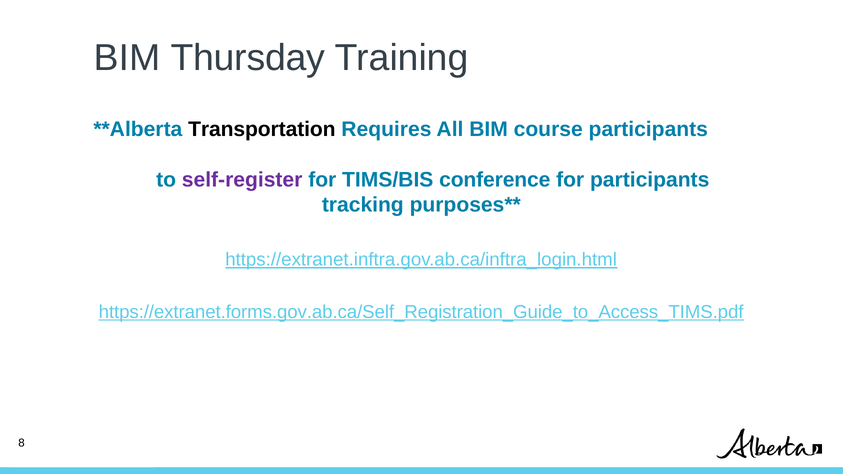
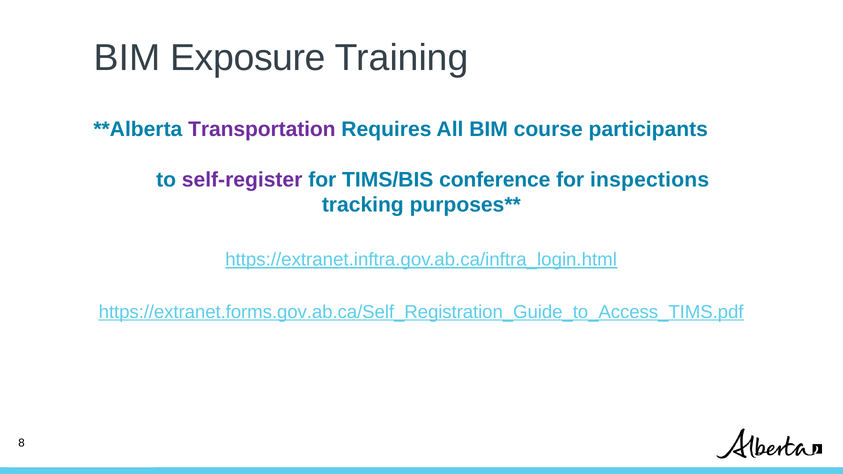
Thursday: Thursday -> Exposure (248, 58)
Transportation colour: black -> purple (262, 129)
for participants: participants -> inspections (650, 180)
